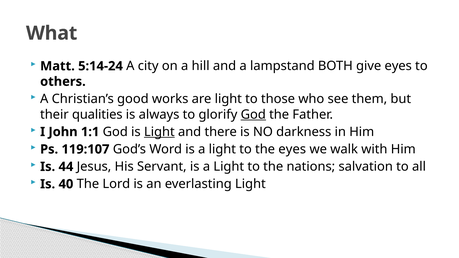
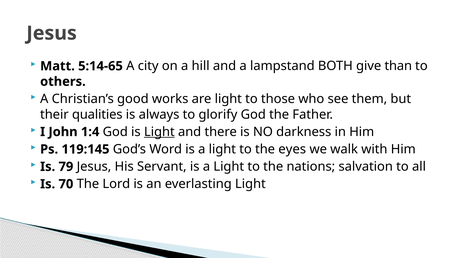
What: What -> Jesus (52, 33)
5:14-24: 5:14-24 -> 5:14-65 (100, 66)
give eyes: eyes -> than (398, 66)
God underline: present -> none (253, 115)
1:1: 1:1 -> 1:4 (90, 132)
119:107: 119:107 -> 119:145 (85, 149)
44: 44 -> 79 (66, 167)
40: 40 -> 70 (66, 184)
